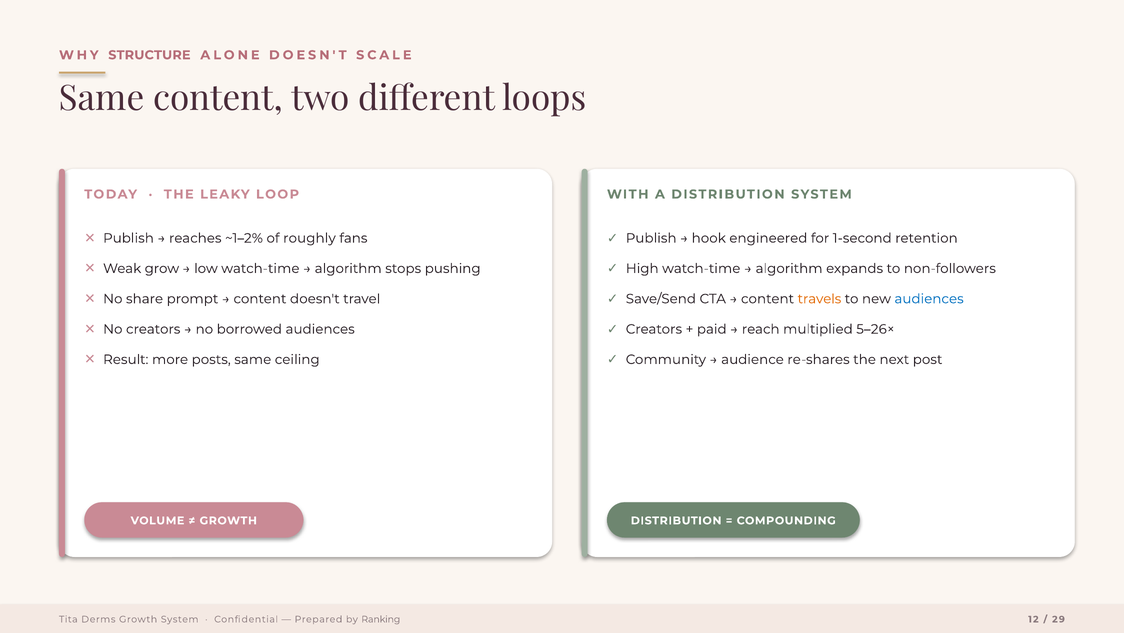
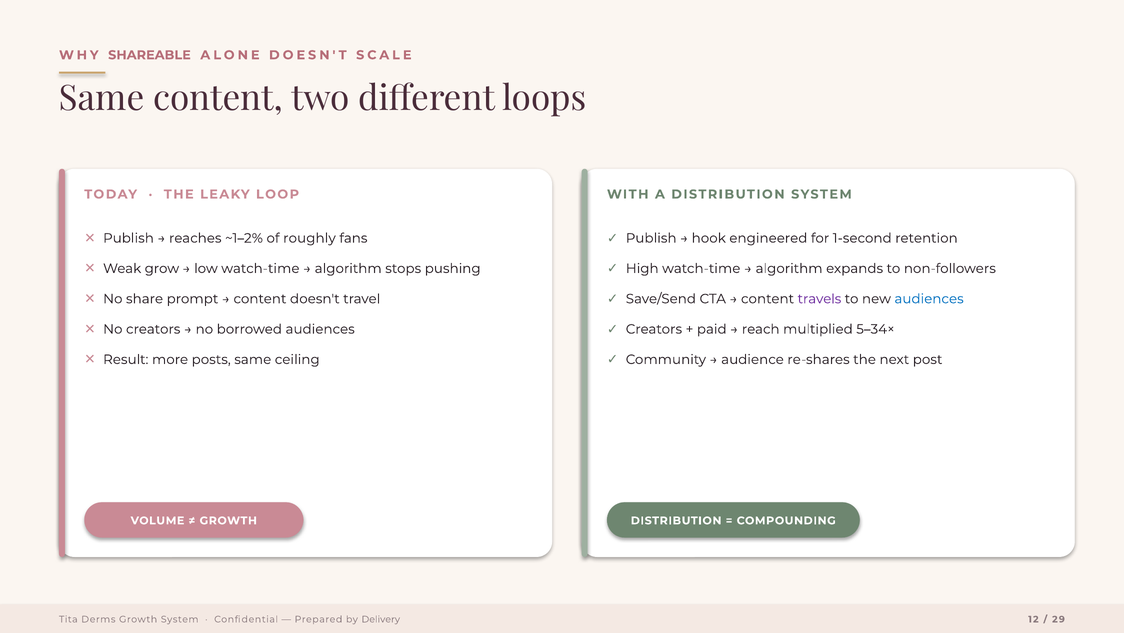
STRUCTURE: STRUCTURE -> SHAREABLE (149, 55)
travels colour: orange -> purple (819, 299)
5–26×: 5–26× -> 5–34× (876, 329)
Ranking: Ranking -> Delivery (381, 619)
